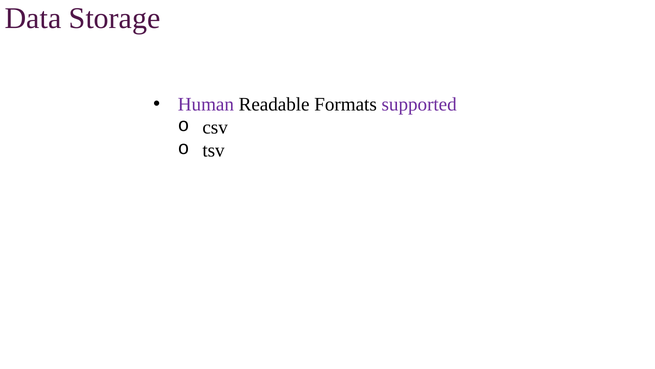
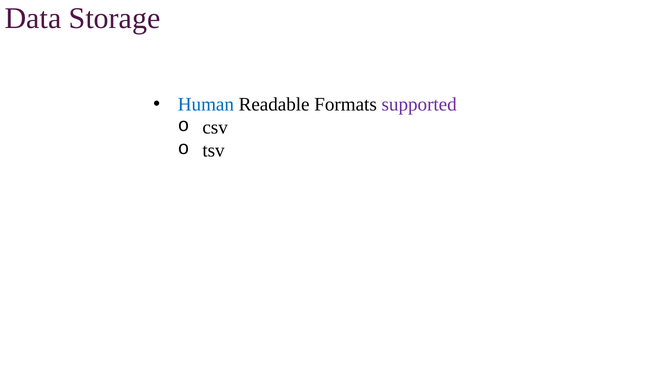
Human colour: purple -> blue (206, 104)
